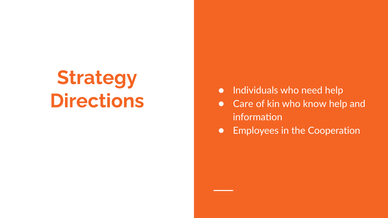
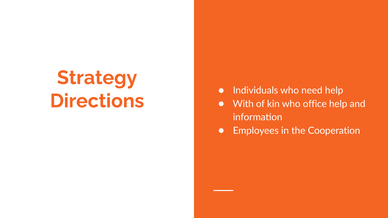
Care: Care -> With (243, 104)
know: know -> office (315, 104)
